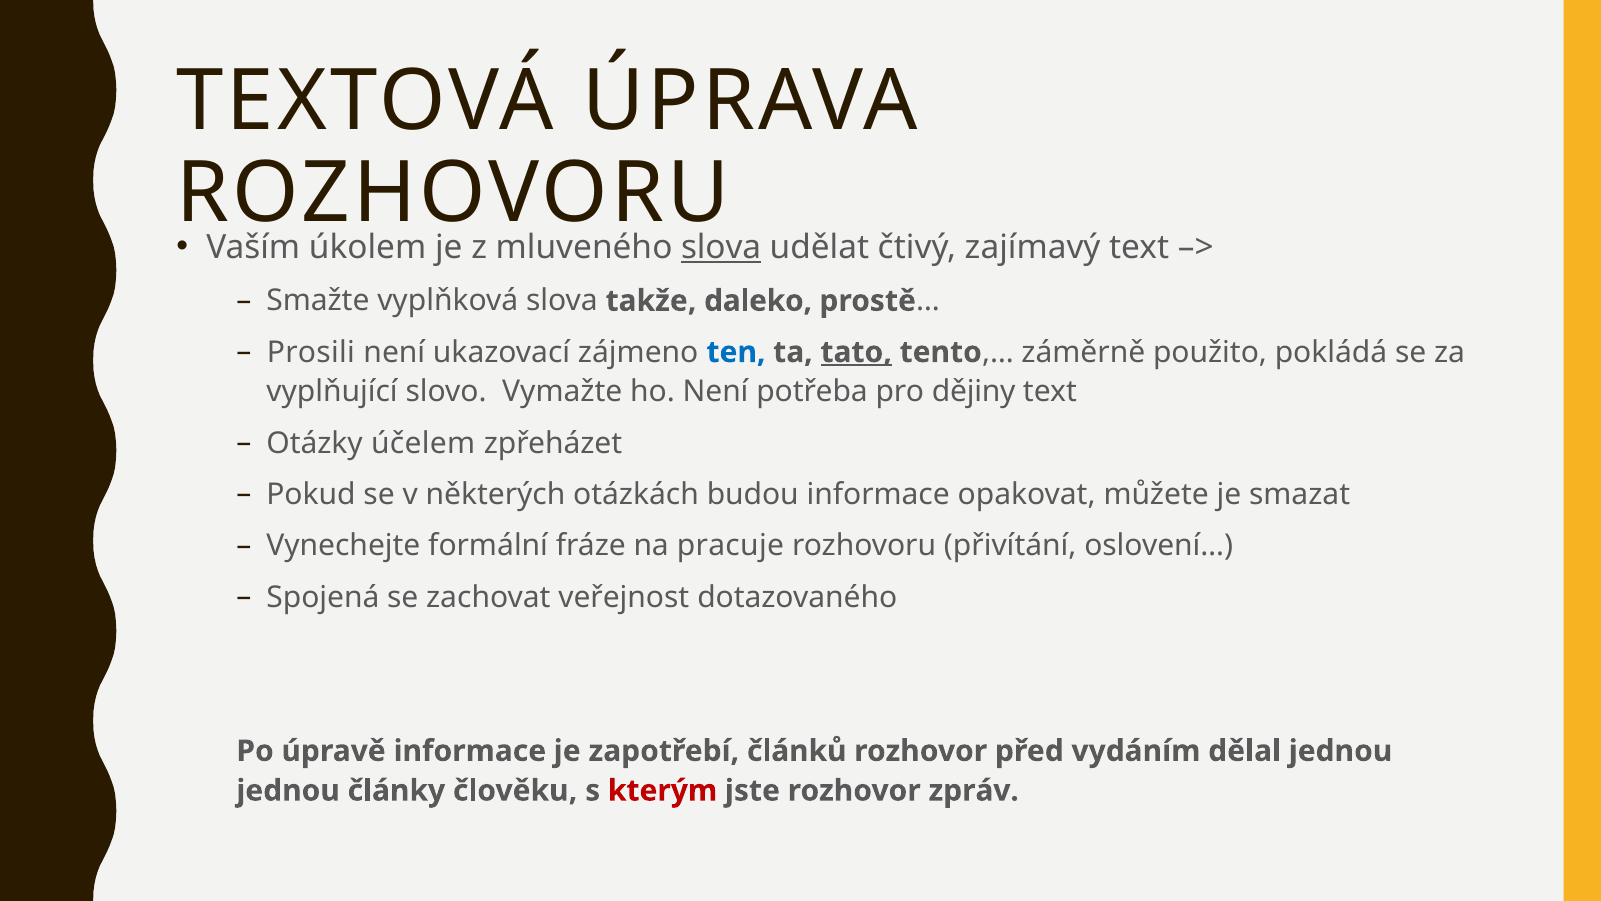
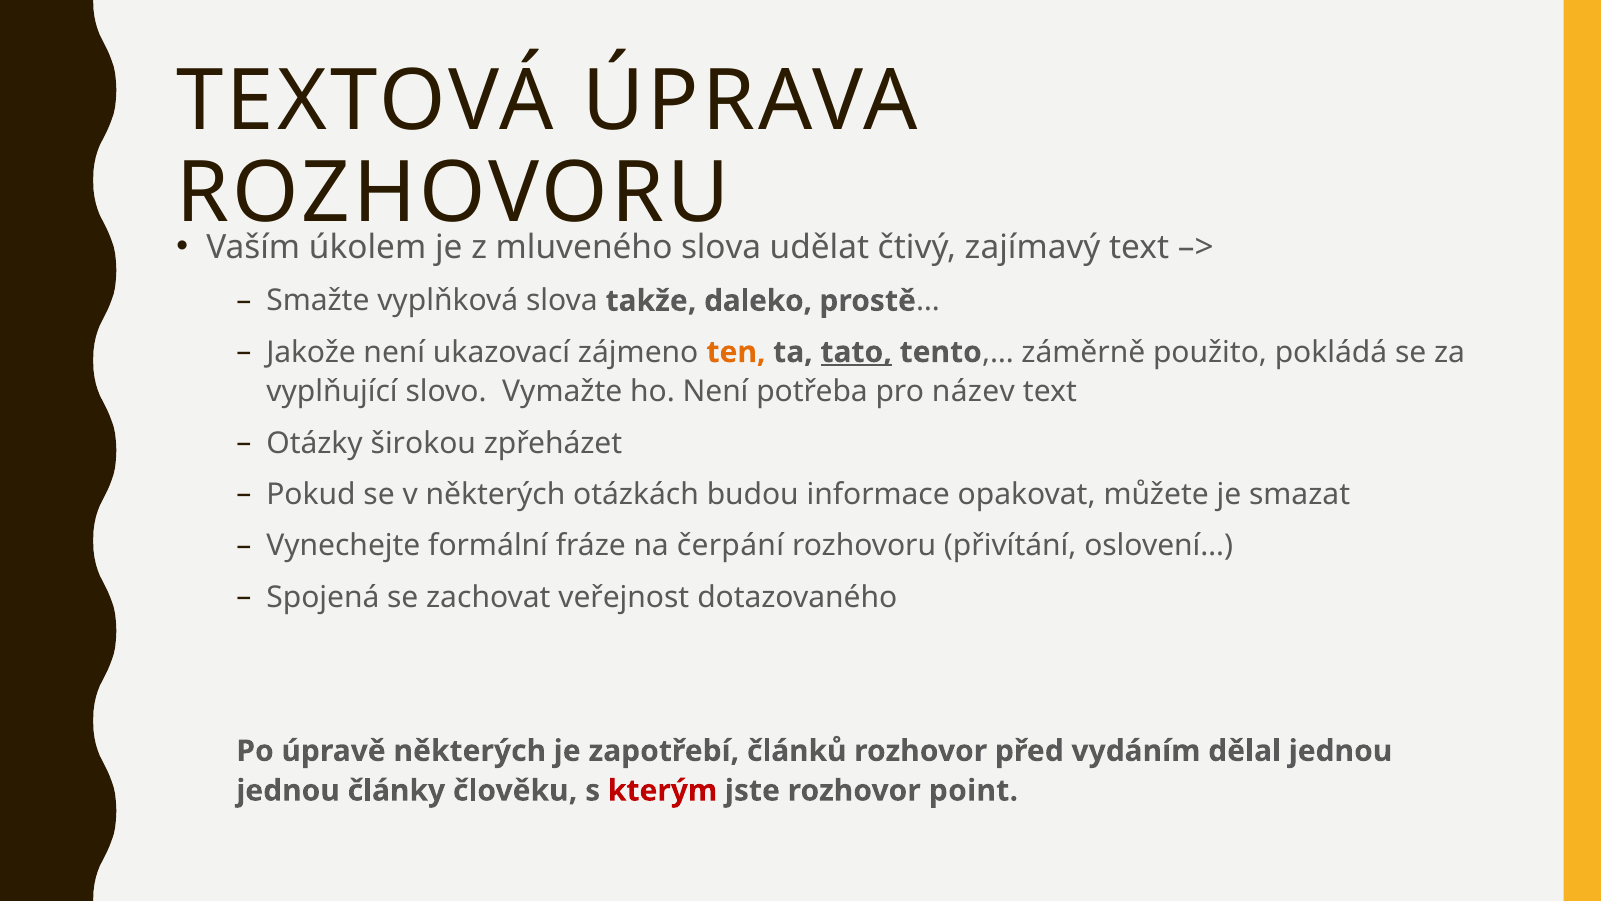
slova underline: present -> none (721, 248)
Prosili: Prosili -> Jakože (311, 352)
ten colour: blue -> orange (736, 352)
dějiny: dějiny -> název (973, 392)
účelem: účelem -> širokou (423, 443)
pracuje: pracuje -> čerpání (730, 546)
úpravě informace: informace -> některých (470, 751)
zpráv: zpráv -> point (973, 790)
